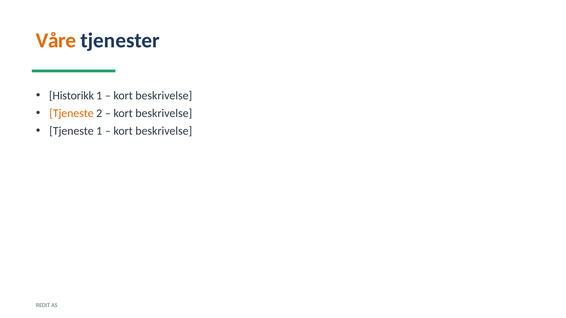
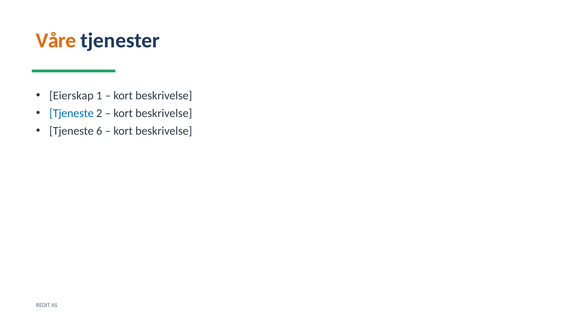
Historikk: Historikk -> Eierskap (71, 96)
Tjeneste colour: orange -> blue (71, 114)
Tjeneste 1: 1 -> 6 (99, 131)
